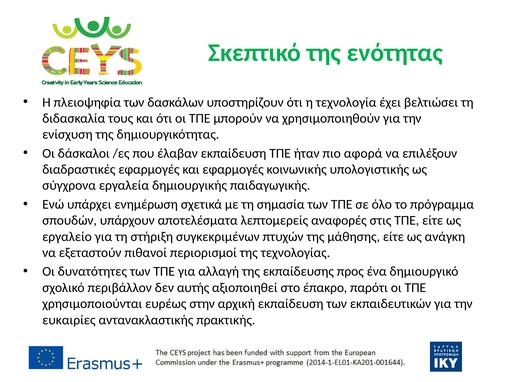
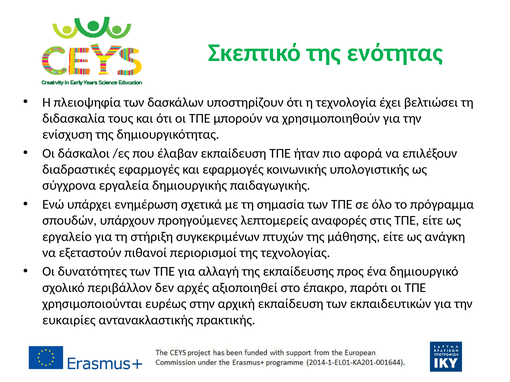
αποτελέσματα: αποτελέσματα -> προηγούμενες (198, 221)
αυτής: αυτής -> αρχές (193, 288)
